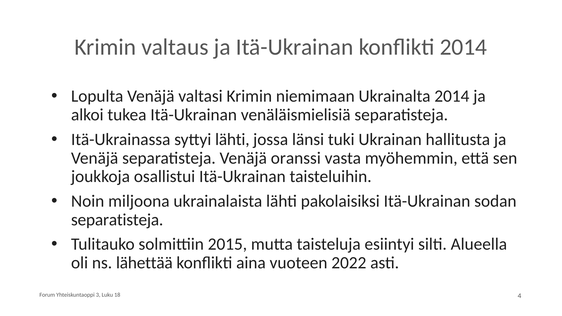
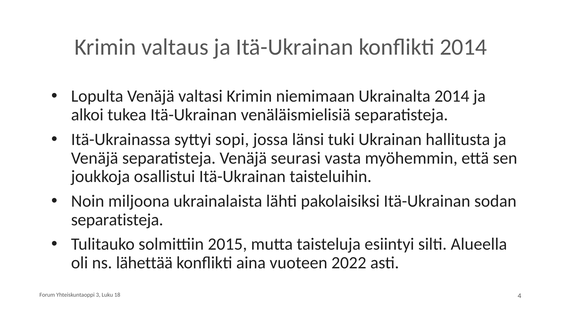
syttyi lähti: lähti -> sopi (232, 139)
oranssi: oranssi -> seurasi (296, 158)
